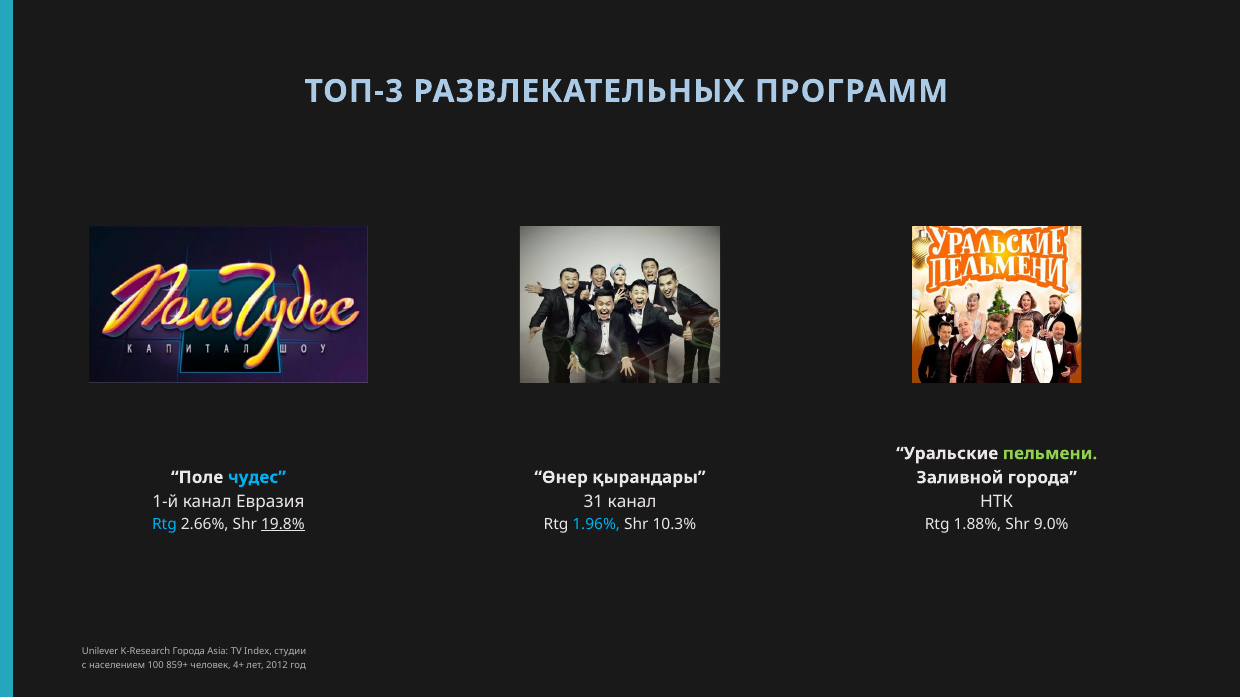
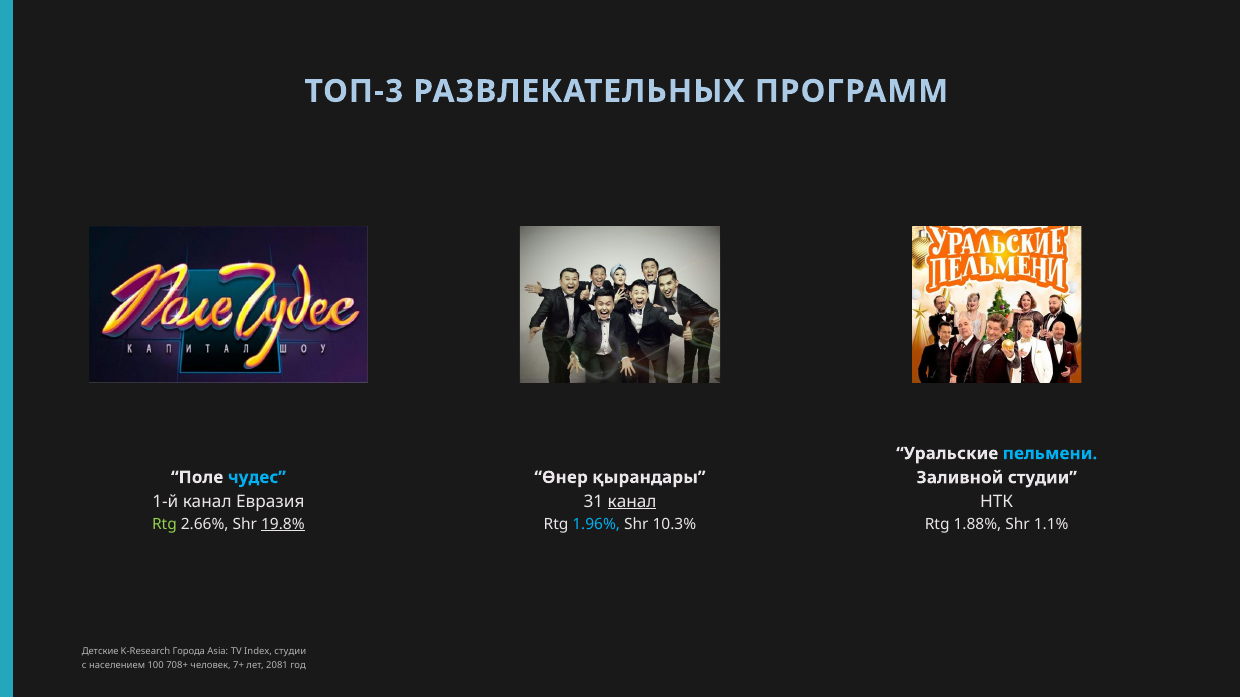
пельмени colour: light green -> light blue (1050, 454)
Заливной города: города -> студии (1042, 478)
канал underline: none -> present (632, 502)
Rtg colour: light blue -> light green (164, 524)
9.0%: 9.0% -> 1.1% (1051, 525)
Unilever: Unilever -> Детские (100, 652)
859+: 859+ -> 708+ (177, 666)
4+: 4+ -> 7+ (239, 666)
2012: 2012 -> 2081 (277, 666)
